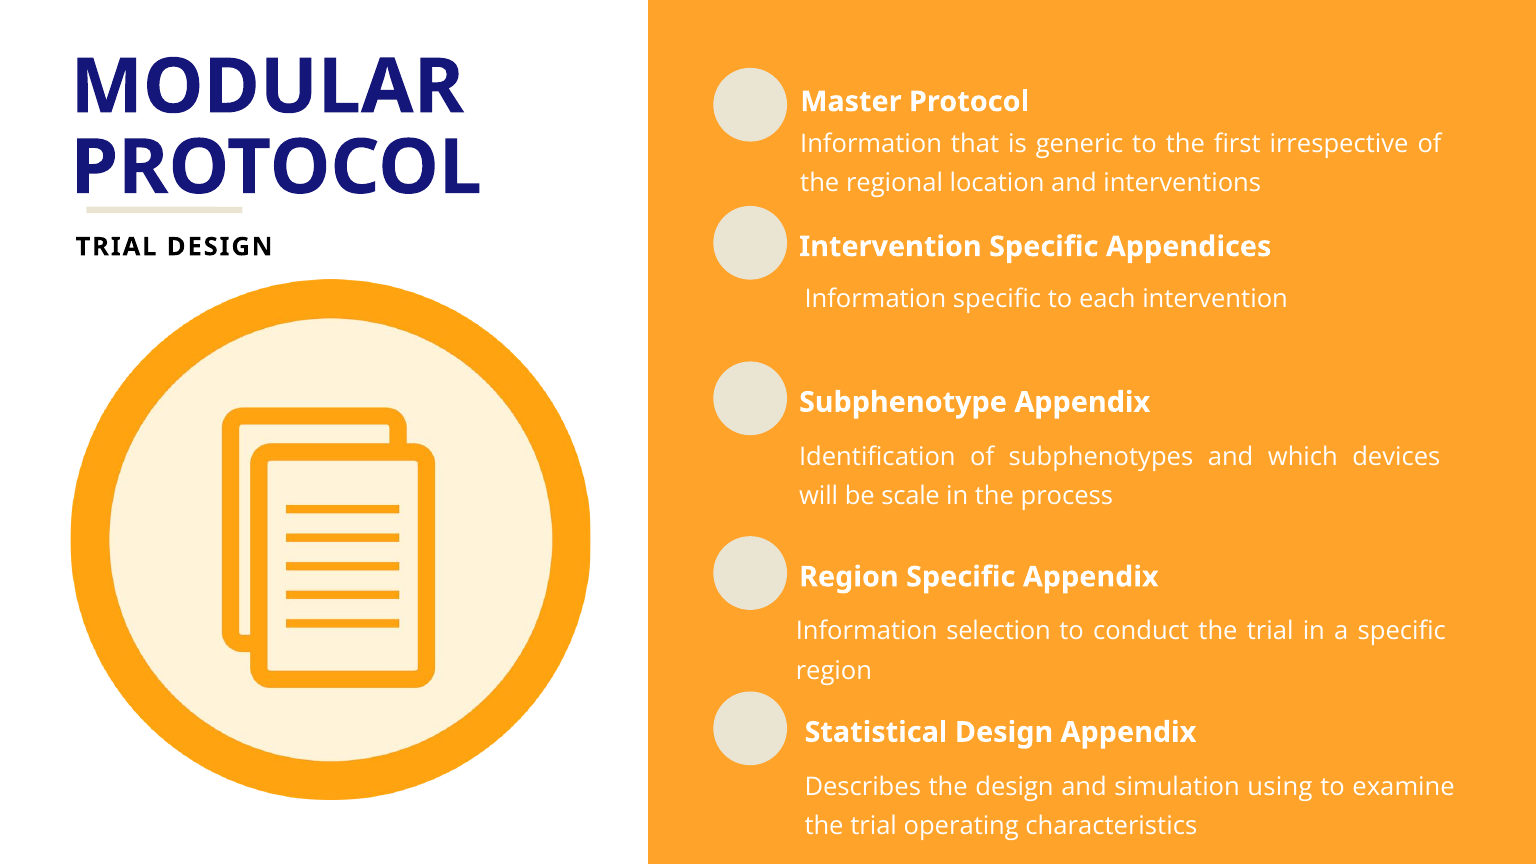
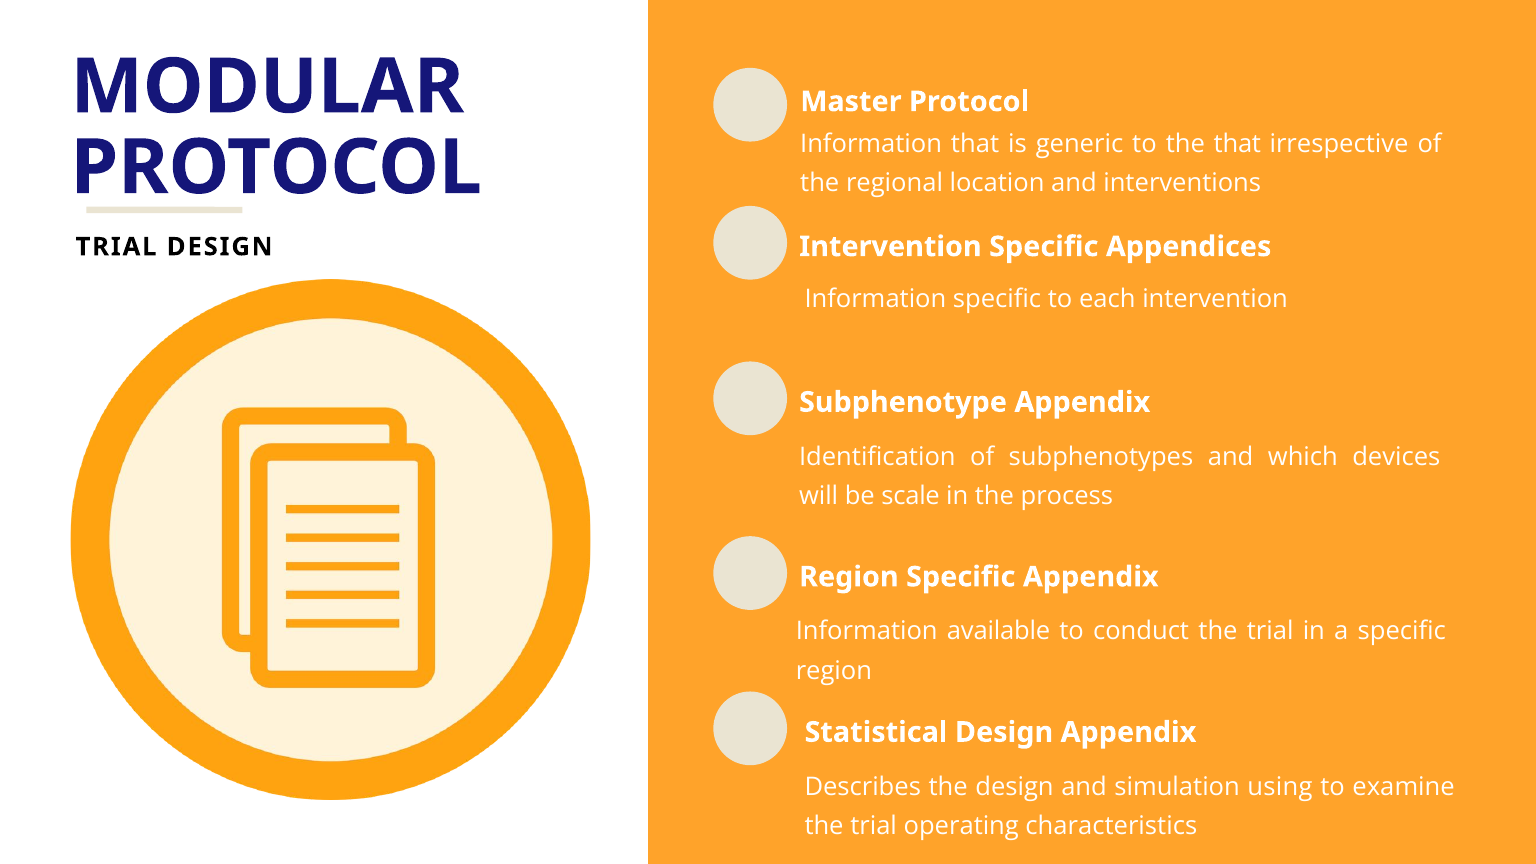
the first: first -> that (1237, 144)
selection: selection -> available (999, 631)
